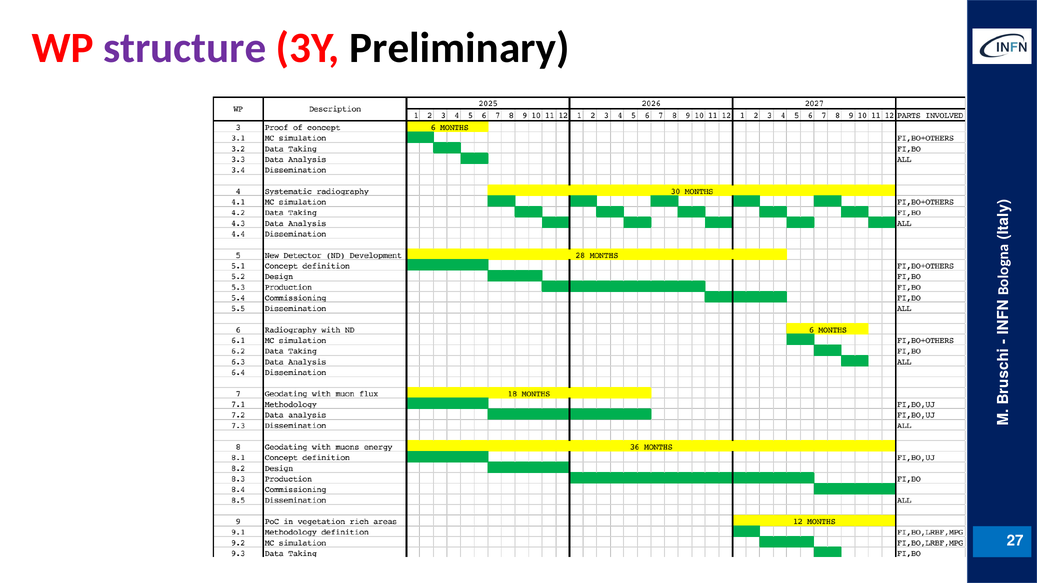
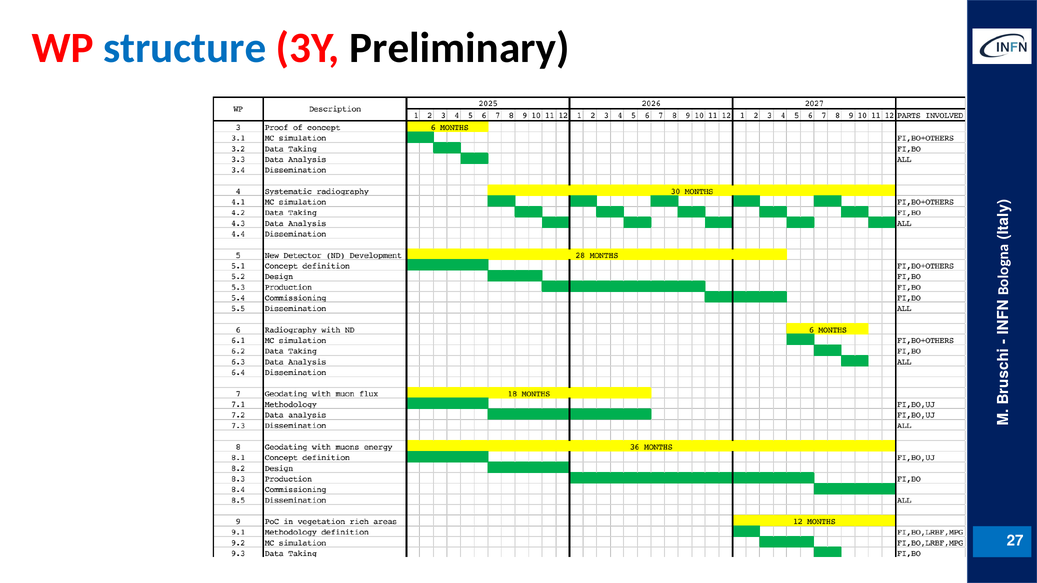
structure colour: purple -> blue (185, 48)
